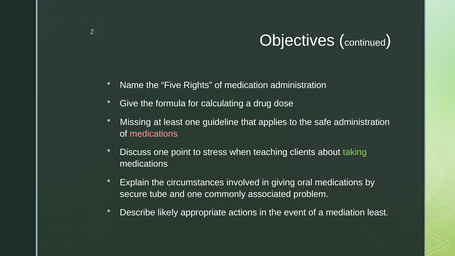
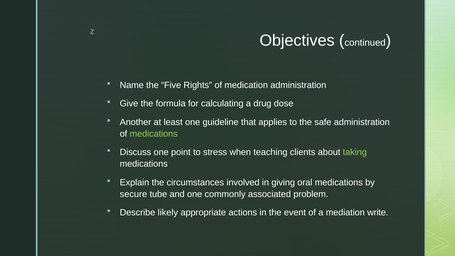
Missing: Missing -> Another (136, 122)
medications colour: pink -> light green (154, 134)
mediation least: least -> write (378, 213)
